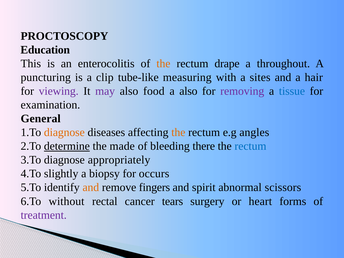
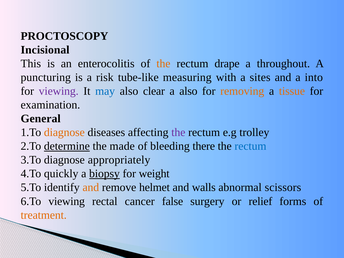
Education: Education -> Incisional (45, 50)
clip: clip -> risk (105, 77)
hair: hair -> into (314, 77)
may colour: purple -> blue (105, 91)
food: food -> clear (154, 91)
removing colour: purple -> orange (242, 91)
tissue colour: blue -> orange (292, 91)
the colour: orange -> purple (178, 132)
angles: angles -> trolley (254, 132)
slightly: slightly -> quickly (61, 174)
biopsy underline: none -> present (104, 174)
occurs: occurs -> weight (154, 174)
fingers: fingers -> helmet (154, 187)
spirit: spirit -> walls (204, 187)
without: without -> viewing (67, 201)
tears: tears -> false (173, 201)
heart: heart -> relief (260, 201)
treatment colour: purple -> orange (44, 215)
